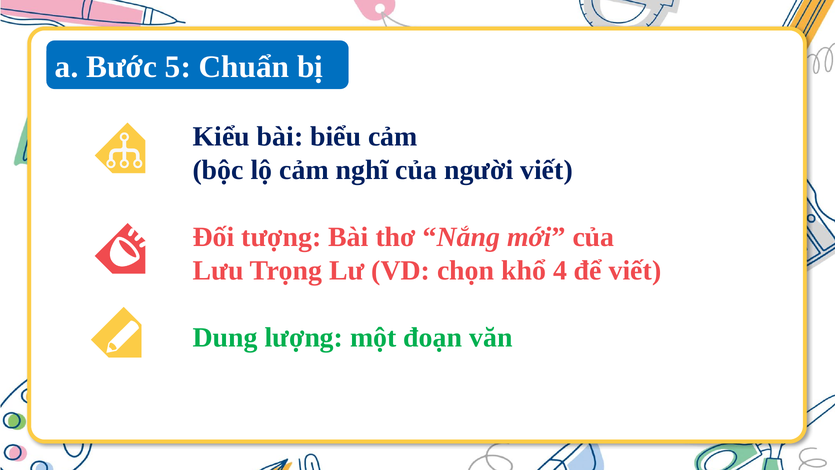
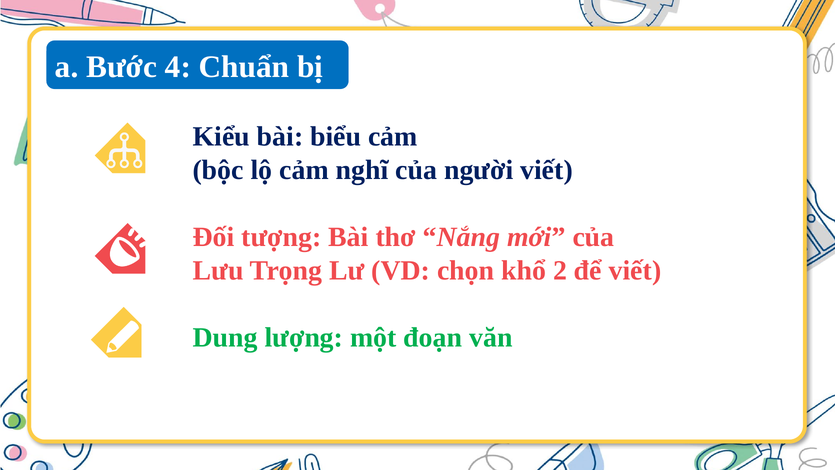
5: 5 -> 4 (178, 67)
4: 4 -> 2 (560, 270)
